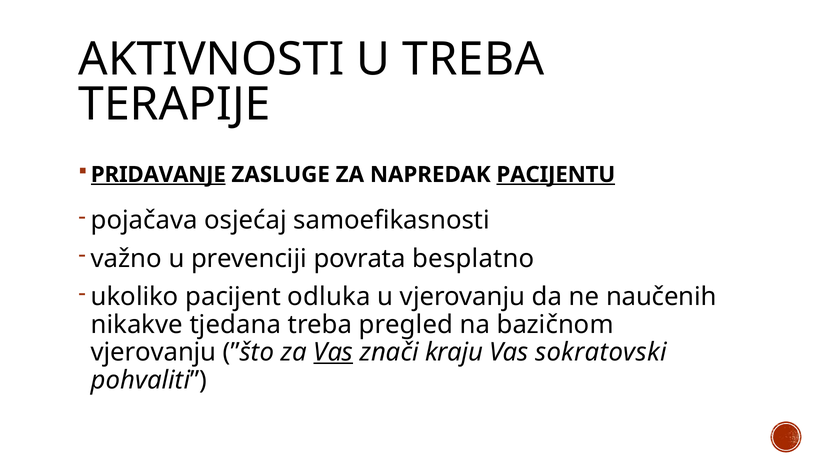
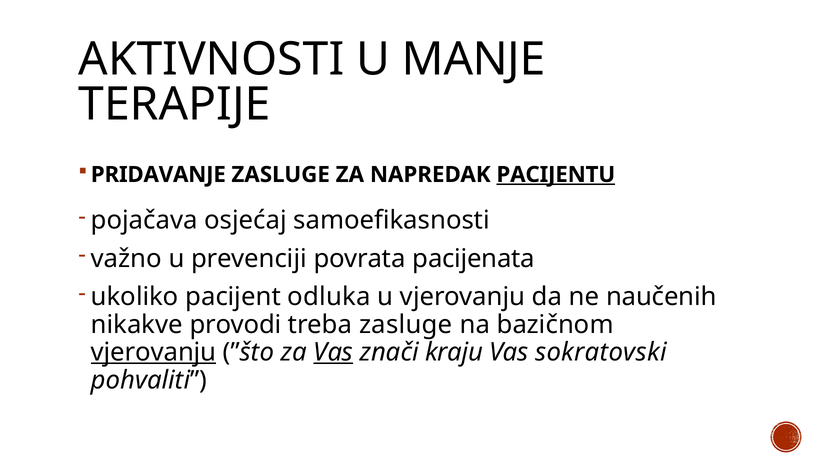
U TREBA: TREBA -> MANJE (474, 59)
PRIDAVANJE underline: present -> none (158, 174)
besplatno: besplatno -> pacijenata (474, 258)
tjedana: tjedana -> provodi (235, 324)
treba pregled: pregled -> zasluge (406, 324)
vjerovanju underline: none -> present (154, 352)
